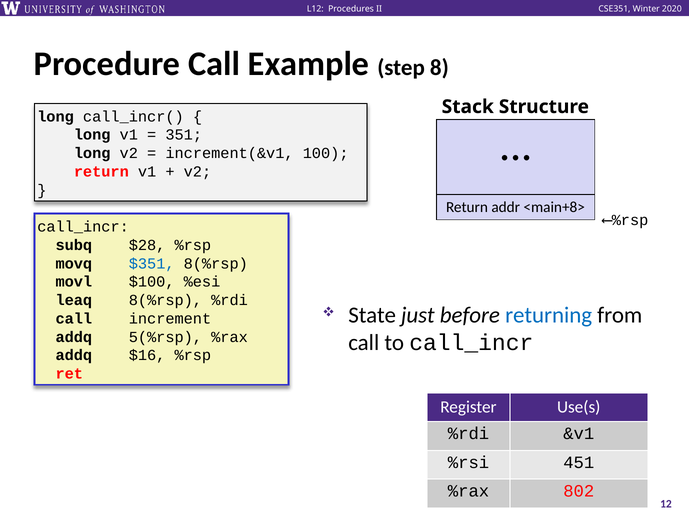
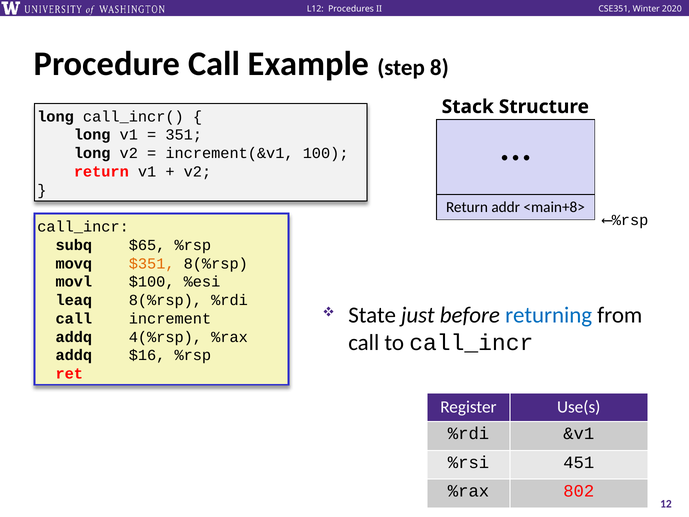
$28: $28 -> $65 (147, 245)
$351 colour: blue -> orange (152, 263)
5(%rsp: 5(%rsp -> 4(%rsp (165, 337)
